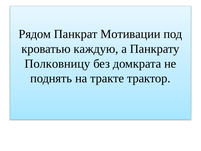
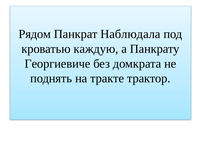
Мотивации: Мотивации -> Наблюдала (130, 34)
Полковницу: Полковницу -> Георгиевиче (57, 64)
